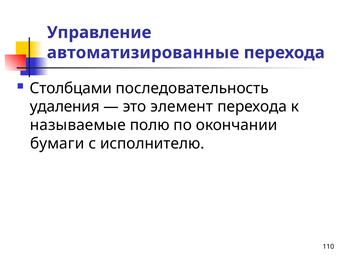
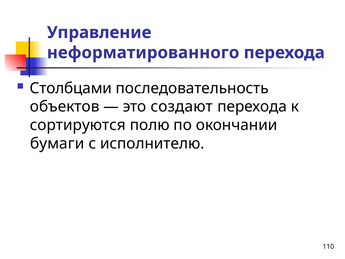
автоматизированные: автоматизированные -> неформатированного (143, 53)
удаления: удаления -> объектов (65, 107)
элемент: элемент -> создают (182, 107)
называемые: называемые -> сортируются (78, 125)
